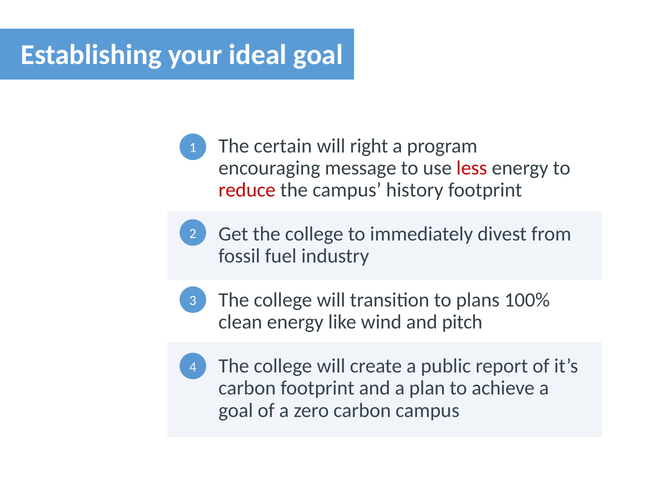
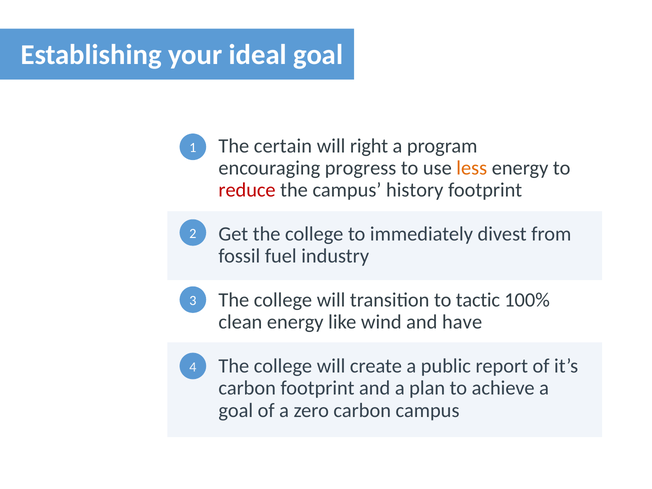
message: message -> progress (361, 168)
less colour: red -> orange (472, 168)
plans: plans -> tactic (478, 300)
pitch: pitch -> have (462, 322)
